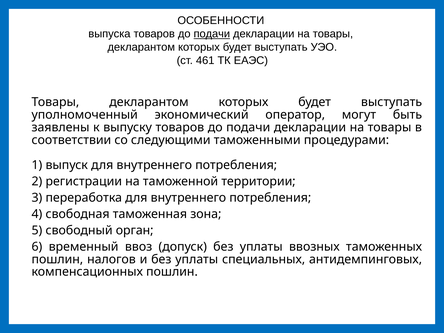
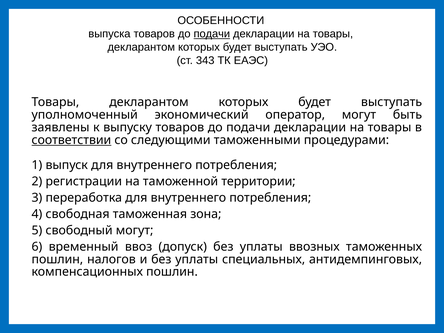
461: 461 -> 343 (205, 61)
соответствии underline: none -> present (71, 140)
свободный орган: орган -> могут (135, 230)
